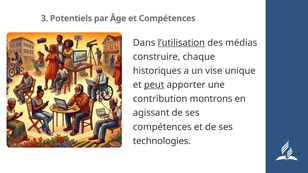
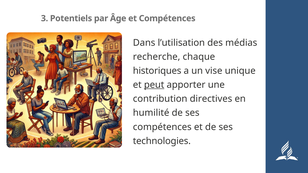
l’utilisation underline: present -> none (181, 43)
construire: construire -> recherche (157, 57)
montrons: montrons -> directives (211, 99)
agissant: agissant -> humilité (151, 113)
